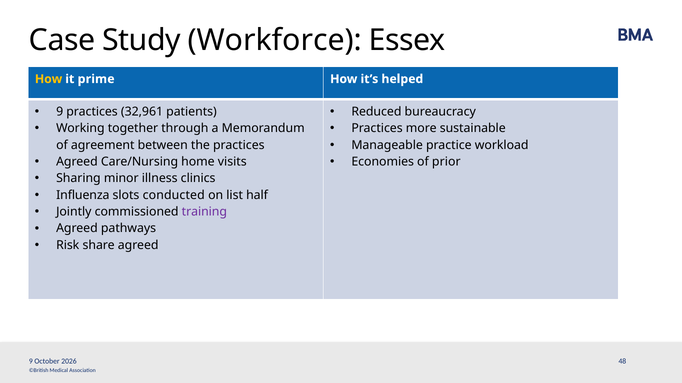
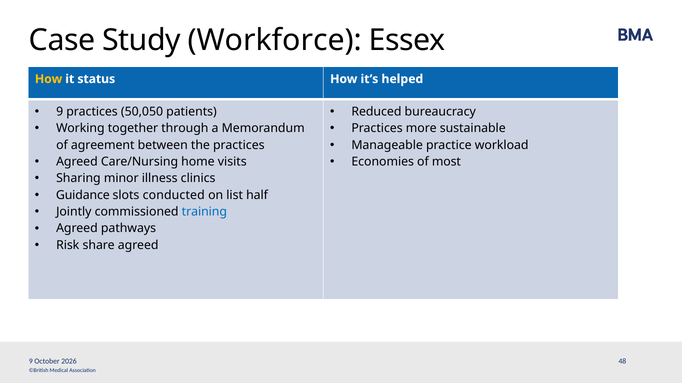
prime: prime -> status (96, 79)
32,961: 32,961 -> 50,050 (142, 112)
prior: prior -> most (446, 162)
Influenza: Influenza -> Guidance (83, 195)
training colour: purple -> blue (204, 212)
